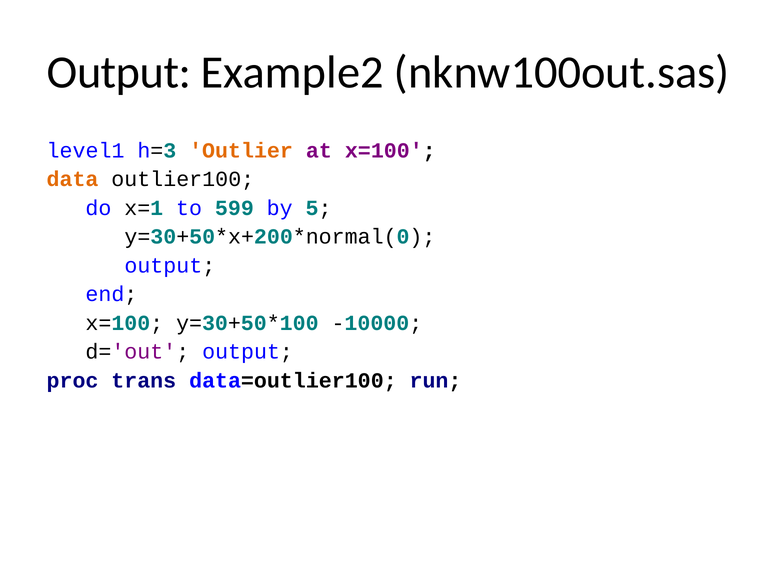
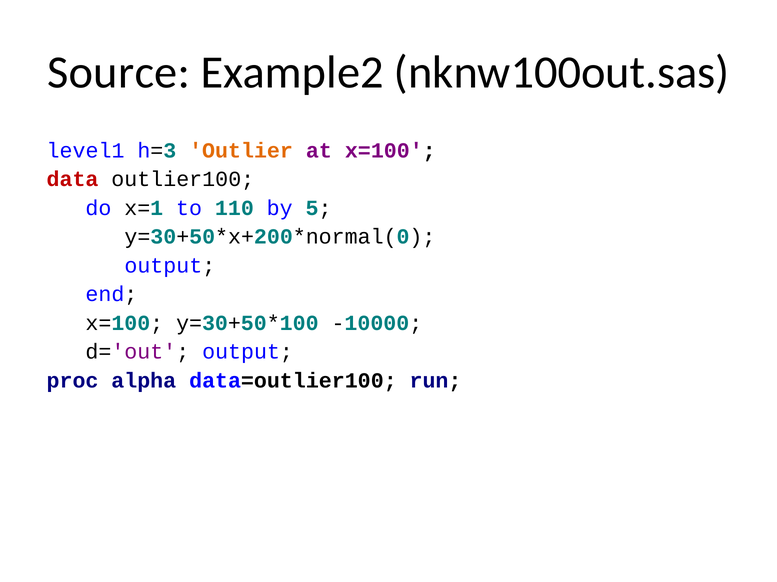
Output: Output -> Source (119, 72)
data colour: orange -> red (73, 180)
599: 599 -> 110 (234, 208)
trans: trans -> alpha (144, 381)
